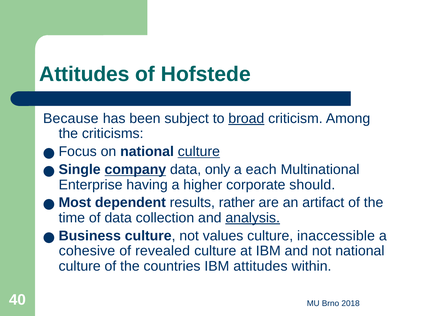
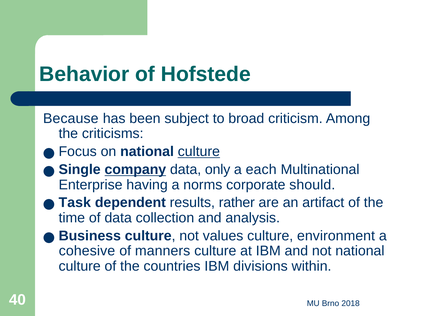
Attitudes: Attitudes -> Behavior (84, 74)
broad underline: present -> none (246, 118)
higher: higher -> norms (203, 185)
Most: Most -> Task (75, 203)
analysis underline: present -> none (253, 218)
inaccessible: inaccessible -> environment (336, 236)
revealed: revealed -> manners (163, 251)
IBM attitudes: attitudes -> divisions (260, 266)
